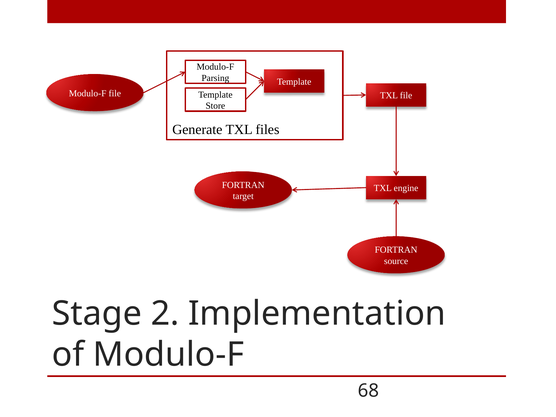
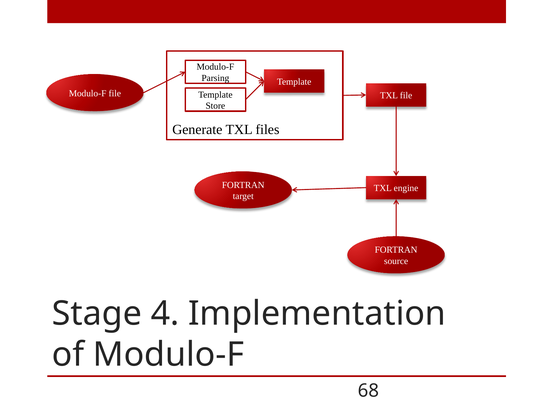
2: 2 -> 4 (165, 314)
